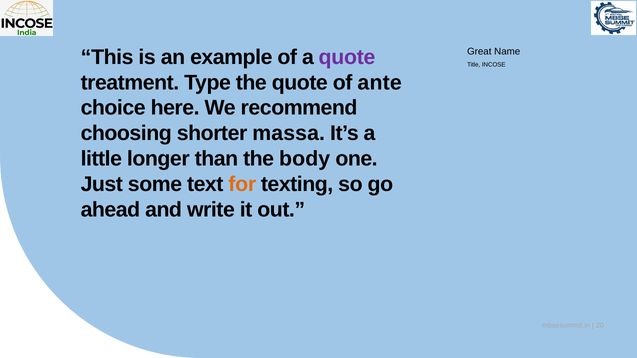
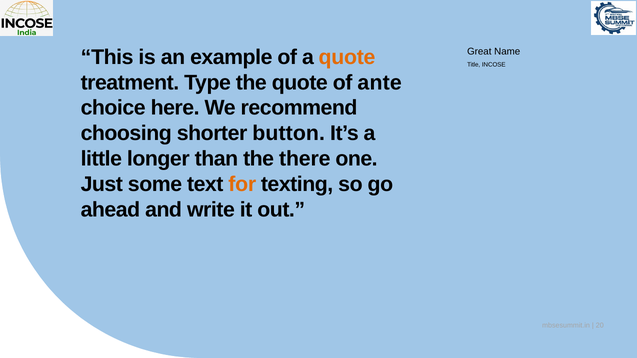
quote colour: purple -> orange (347, 57)
massa: massa -> button (289, 134)
body: body -> there (305, 159)
